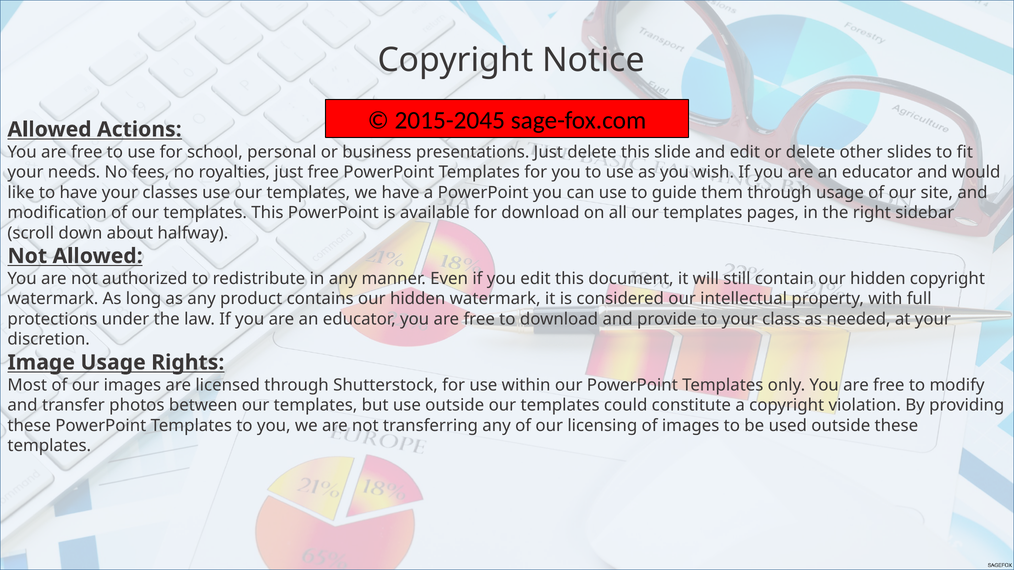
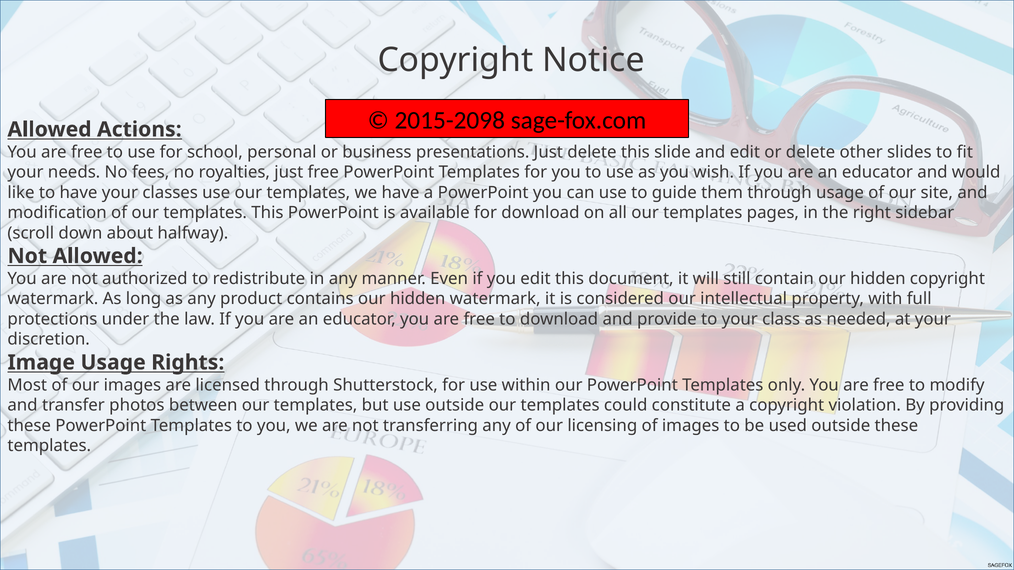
2015-2045: 2015-2045 -> 2015-2098 (450, 120)
